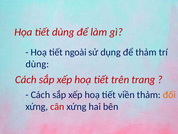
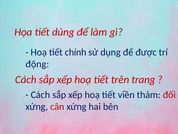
ngoài: ngoài -> chính (76, 52)
để thảm: thảm -> được (146, 52)
dùng: dùng -> động (37, 64)
đối colour: orange -> red (169, 94)
